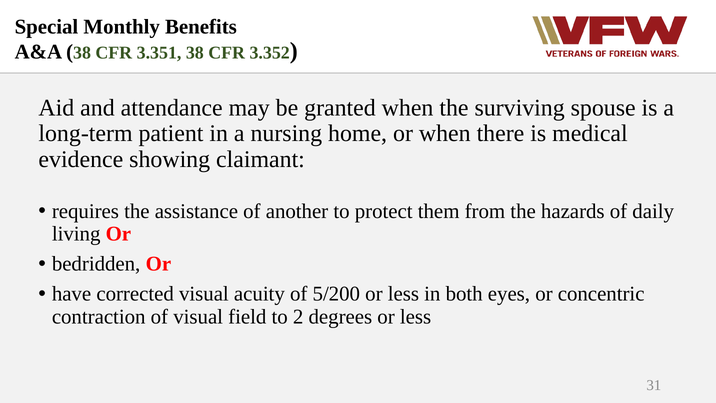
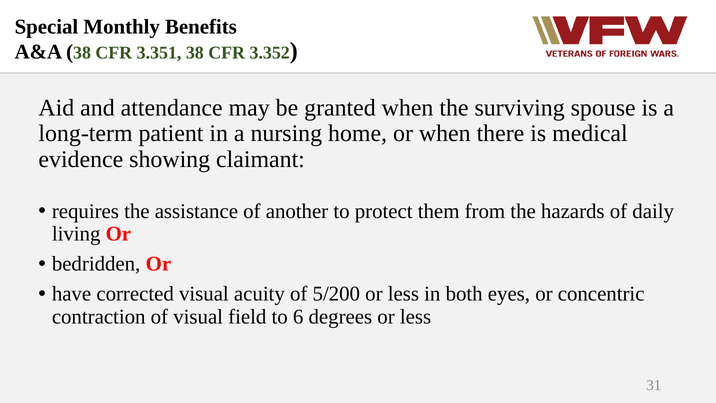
2: 2 -> 6 (298, 316)
